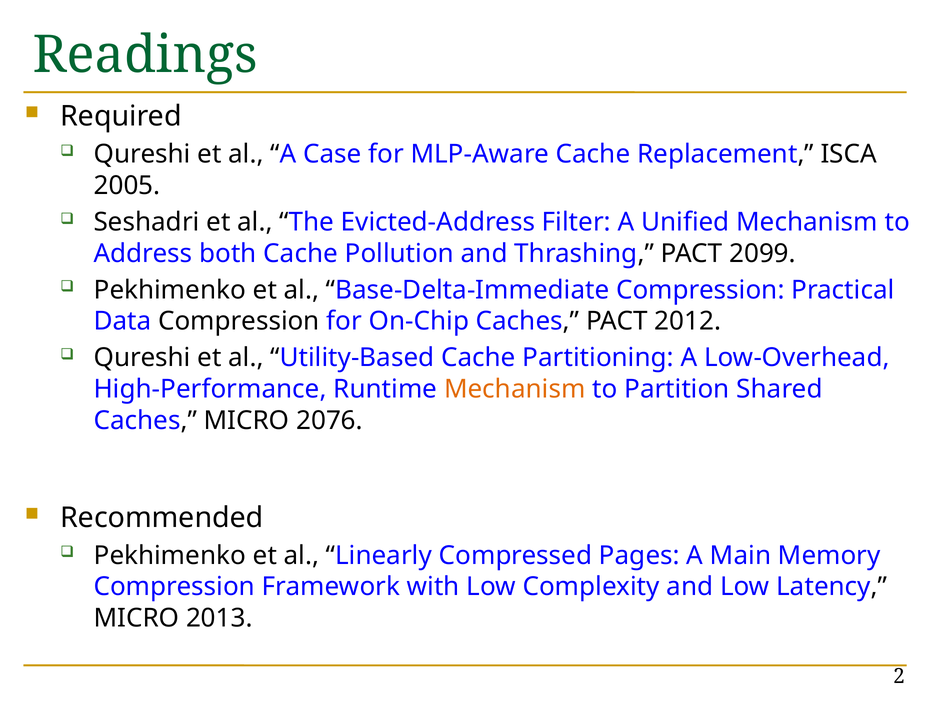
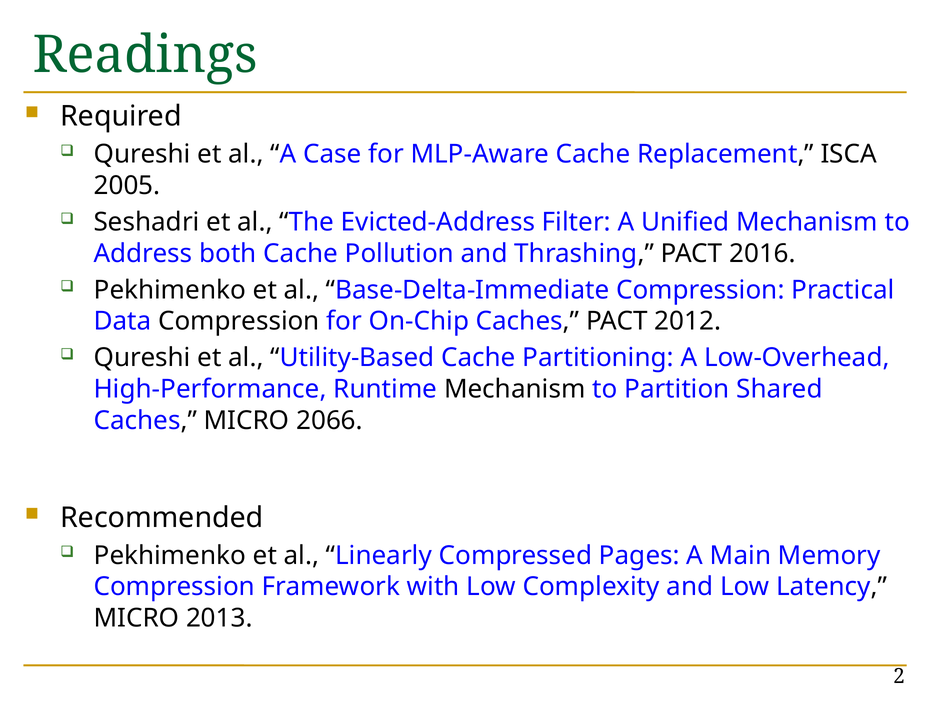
2099: 2099 -> 2016 (763, 253)
Mechanism colour: orange -> black (515, 389)
2076: 2076 -> 2066 (330, 420)
